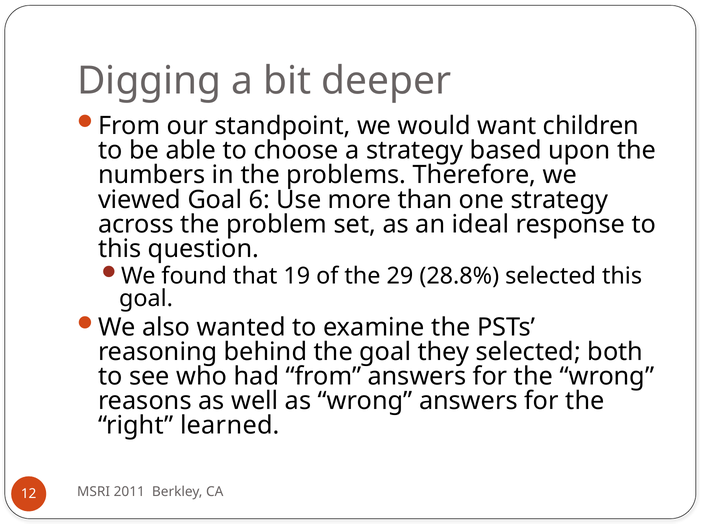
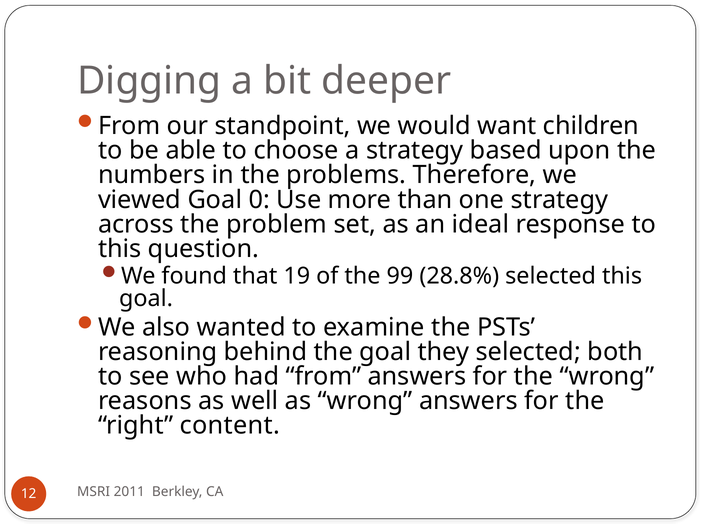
6: 6 -> 0 (259, 200)
29: 29 -> 99 (400, 276)
learned: learned -> content (230, 425)
